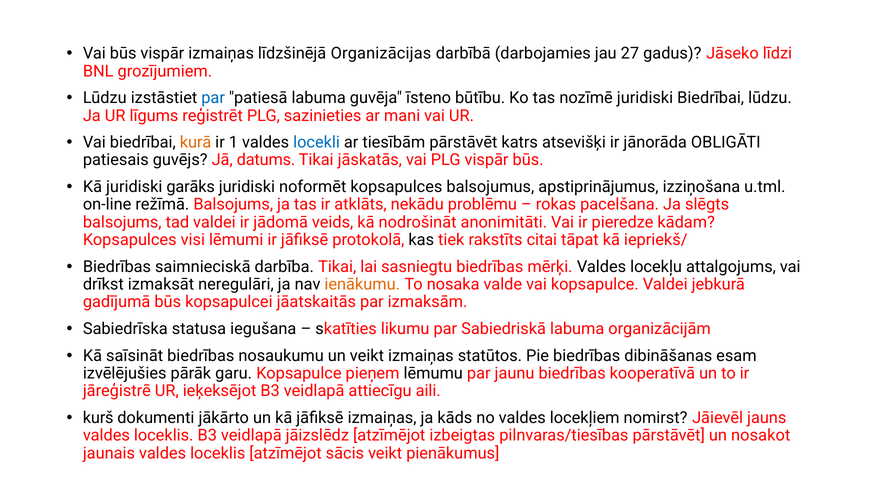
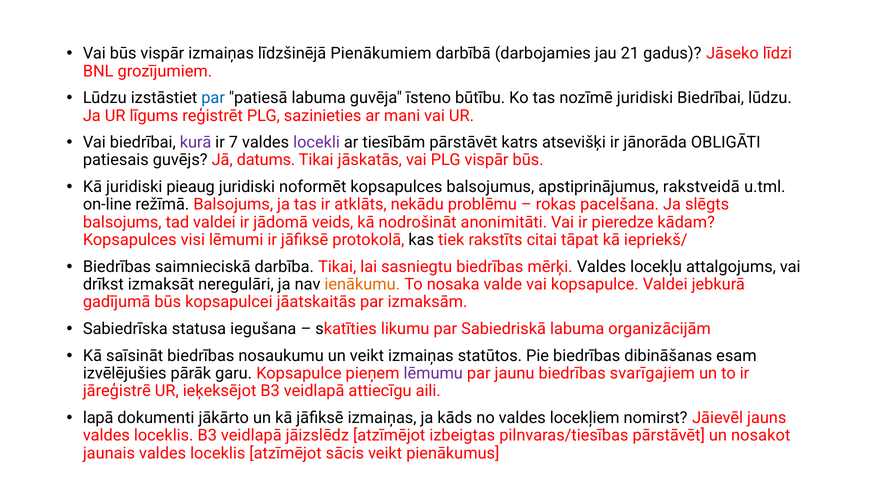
Organizācijas: Organizācijas -> Pienākumiem (381, 53)
27: 27 -> 21 (630, 53)
kurā colour: orange -> purple (196, 142)
1: 1 -> 7 (233, 142)
locekli colour: blue -> purple (317, 142)
garāks: garāks -> pieaug (191, 187)
izziņošana: izziņošana -> rakstveidā (701, 187)
lēmumu colour: black -> purple (433, 373)
kooperatīvā: kooperatīvā -> svarīgajiem (652, 373)
kurš: kurš -> lapā (98, 418)
